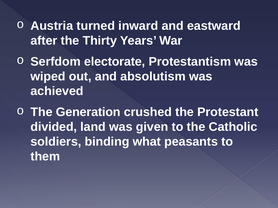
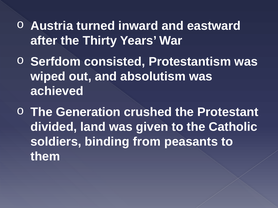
electorate: electorate -> consisted (115, 62)
what: what -> from (147, 142)
